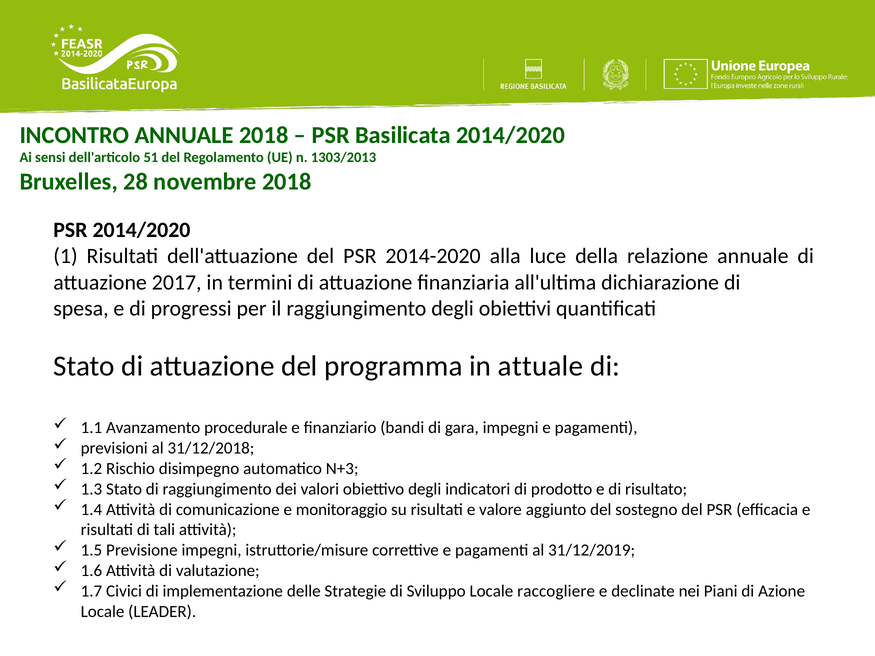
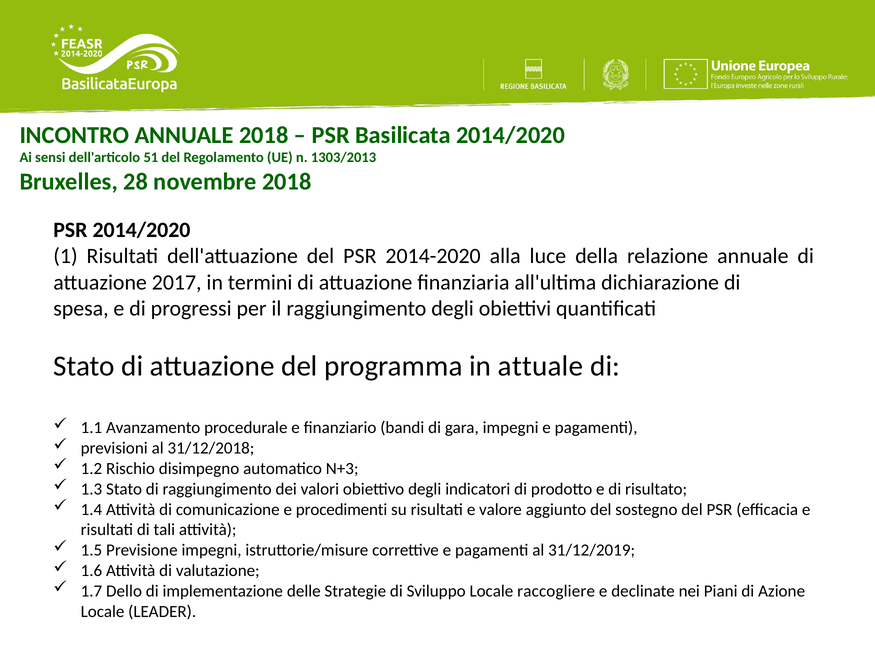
monitoraggio: monitoraggio -> procedimenti (342, 510)
Civici: Civici -> Dello (124, 591)
